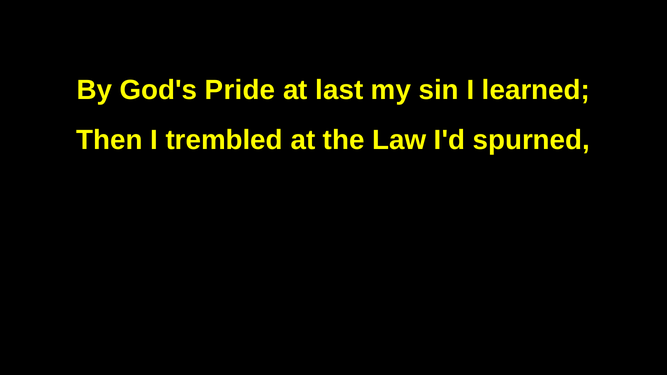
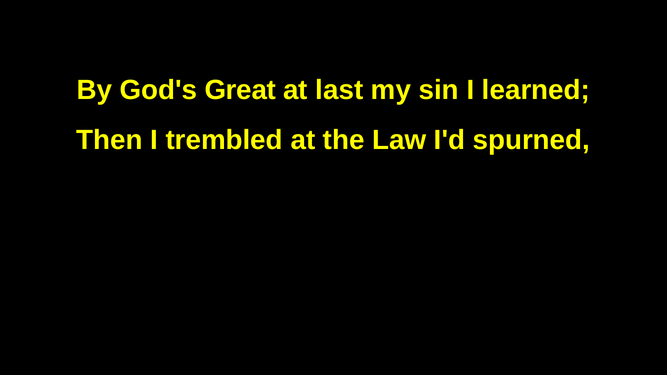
Pride: Pride -> Great (240, 90)
